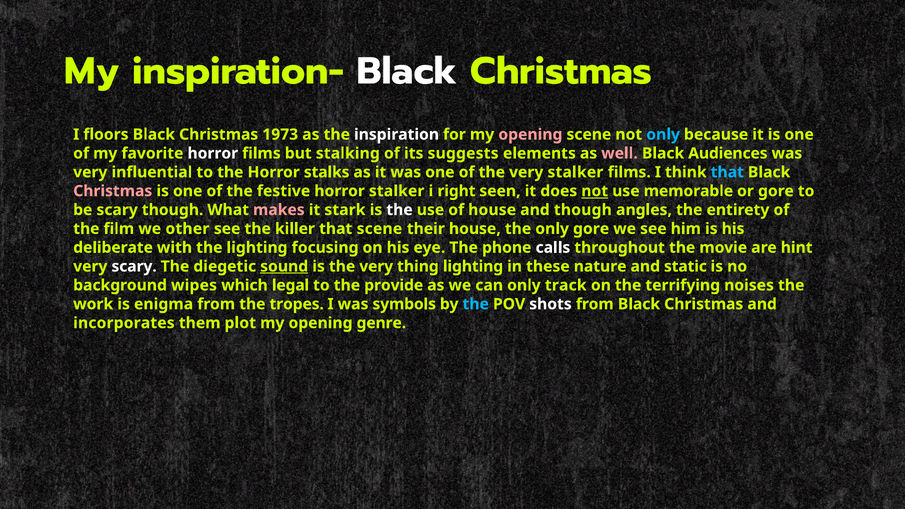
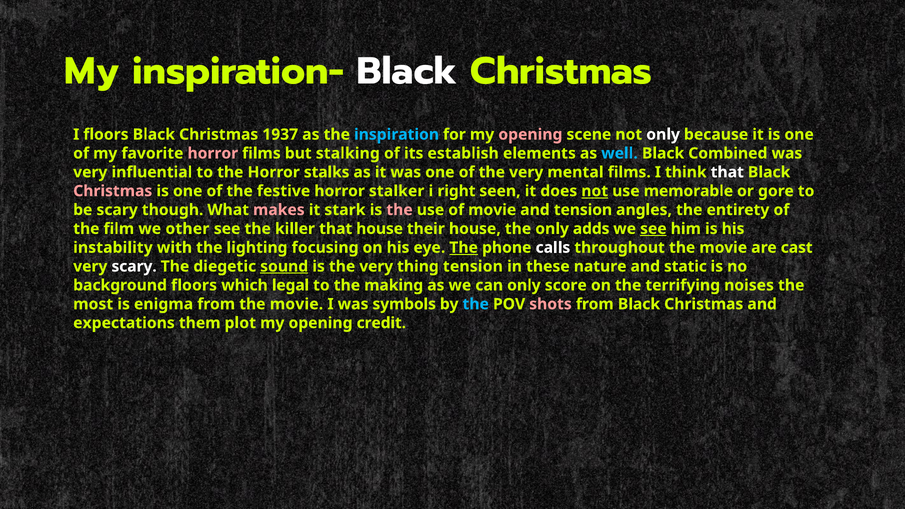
1973: 1973 -> 1937 (280, 135)
inspiration colour: white -> light blue (397, 135)
only colour: light blue -> white (663, 135)
horror colour: white -> pink (213, 153)
suggests: suggests -> establish (463, 153)
well colour: pink -> light blue (619, 153)
Audiences: Audiences -> Combined (728, 153)
very stalker: stalker -> mental (575, 172)
that colour: light blue -> white (727, 172)
the colour: white -> pink (400, 210)
of house: house -> movie (492, 210)
and though: though -> tension (583, 210)
that scene: scene -> house (380, 229)
only gore: gore -> adds (591, 229)
see underline: none -> present (653, 229)
deliberate: deliberate -> instability (113, 248)
The underline: none -> present (464, 248)
hint: hint -> cast (797, 248)
thing lighting: lighting -> tension (473, 266)
background wipes: wipes -> floors (194, 285)
provide: provide -> making (394, 285)
track: track -> score (566, 285)
work: work -> most (93, 304)
from the tropes: tropes -> movie (297, 304)
shots colour: white -> pink (550, 304)
incorporates: incorporates -> expectations (124, 323)
genre: genre -> credit (381, 323)
